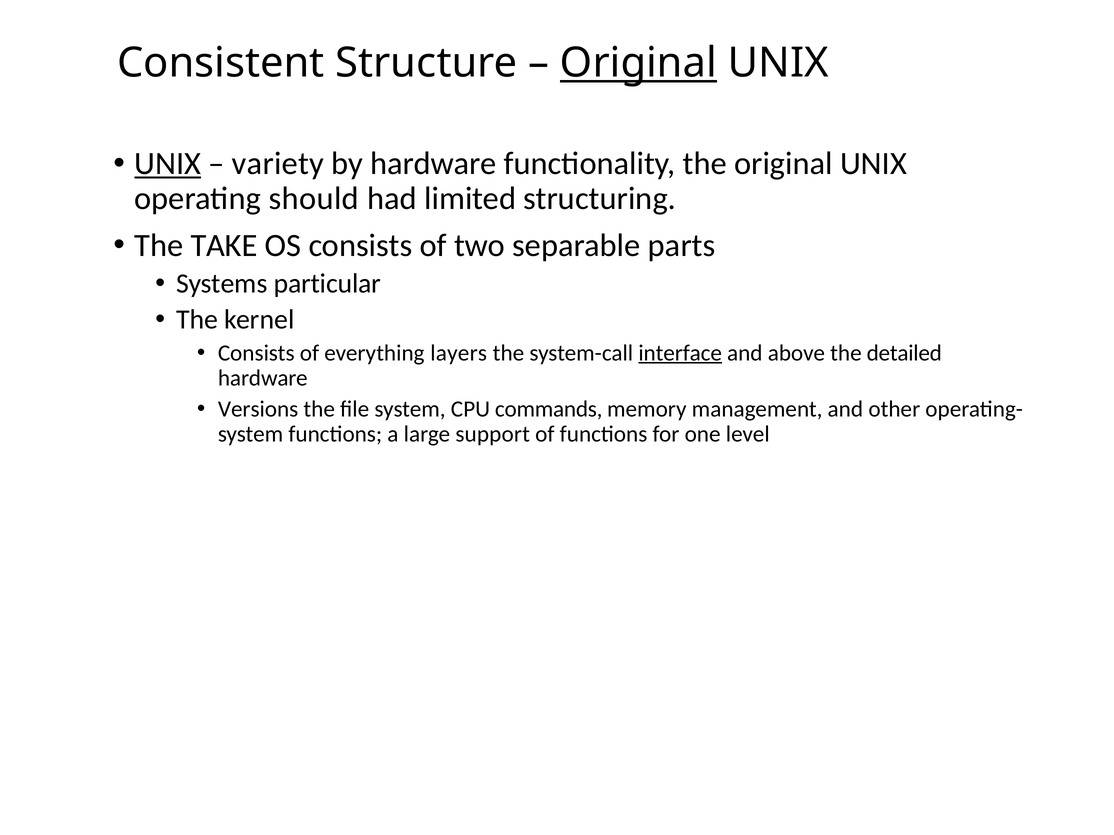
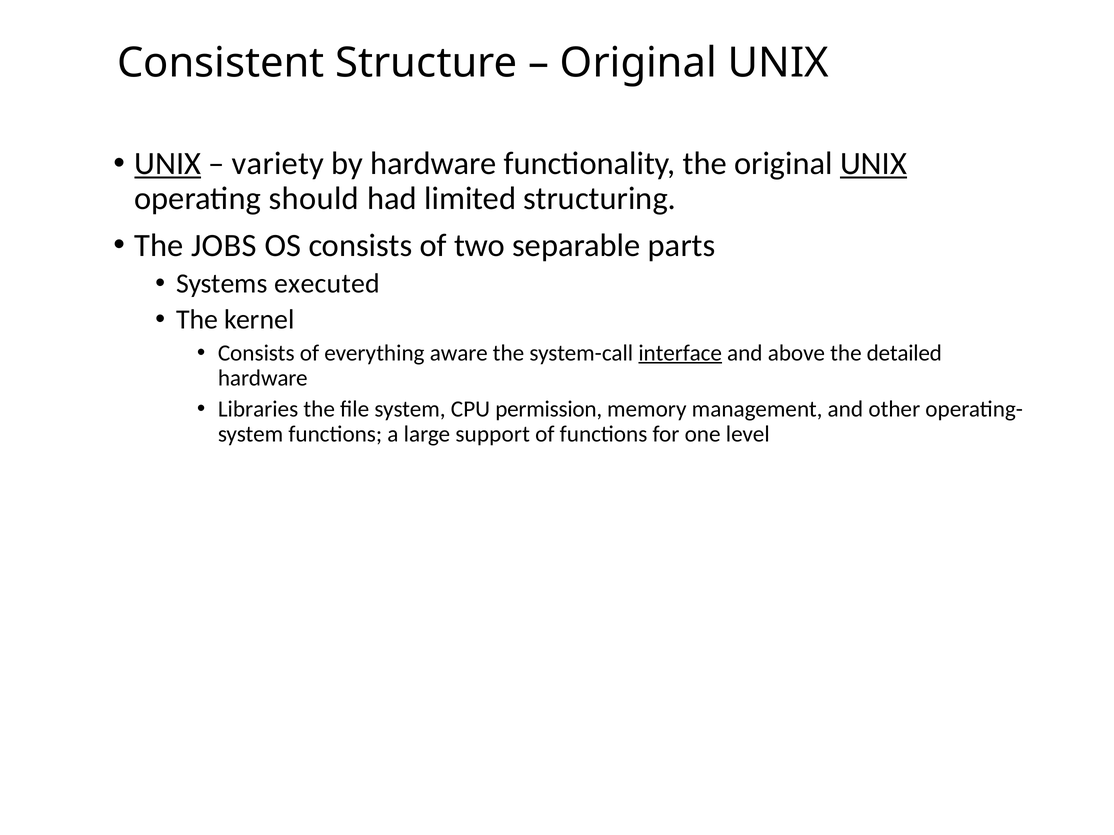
Original underline: present -> none (638, 63)
UNIX underline: none -> present (874, 164)
TAKE: TAKE -> JOBS (224, 245)
particular: particular -> executed (327, 284)
layers: layers -> aware (459, 353)
Versions: Versions -> Libraries (258, 409)
commands: commands -> permission (549, 409)
